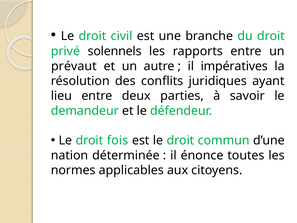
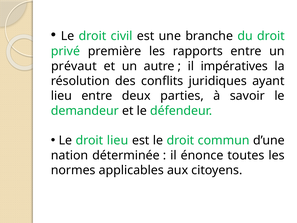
solennels: solennels -> première (115, 51)
droit fois: fois -> lieu (118, 140)
